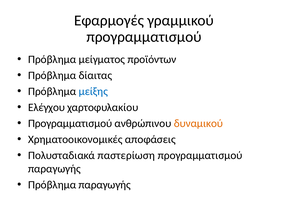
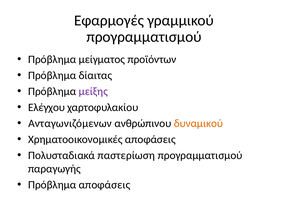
μείξης colour: blue -> purple (93, 91)
Προγραμματισμού: Προγραμματισμού -> Ανταγωνιζόμενων (70, 123)
Πρόβλημα παραγωγής: παραγωγής -> αποφάσεις (104, 185)
